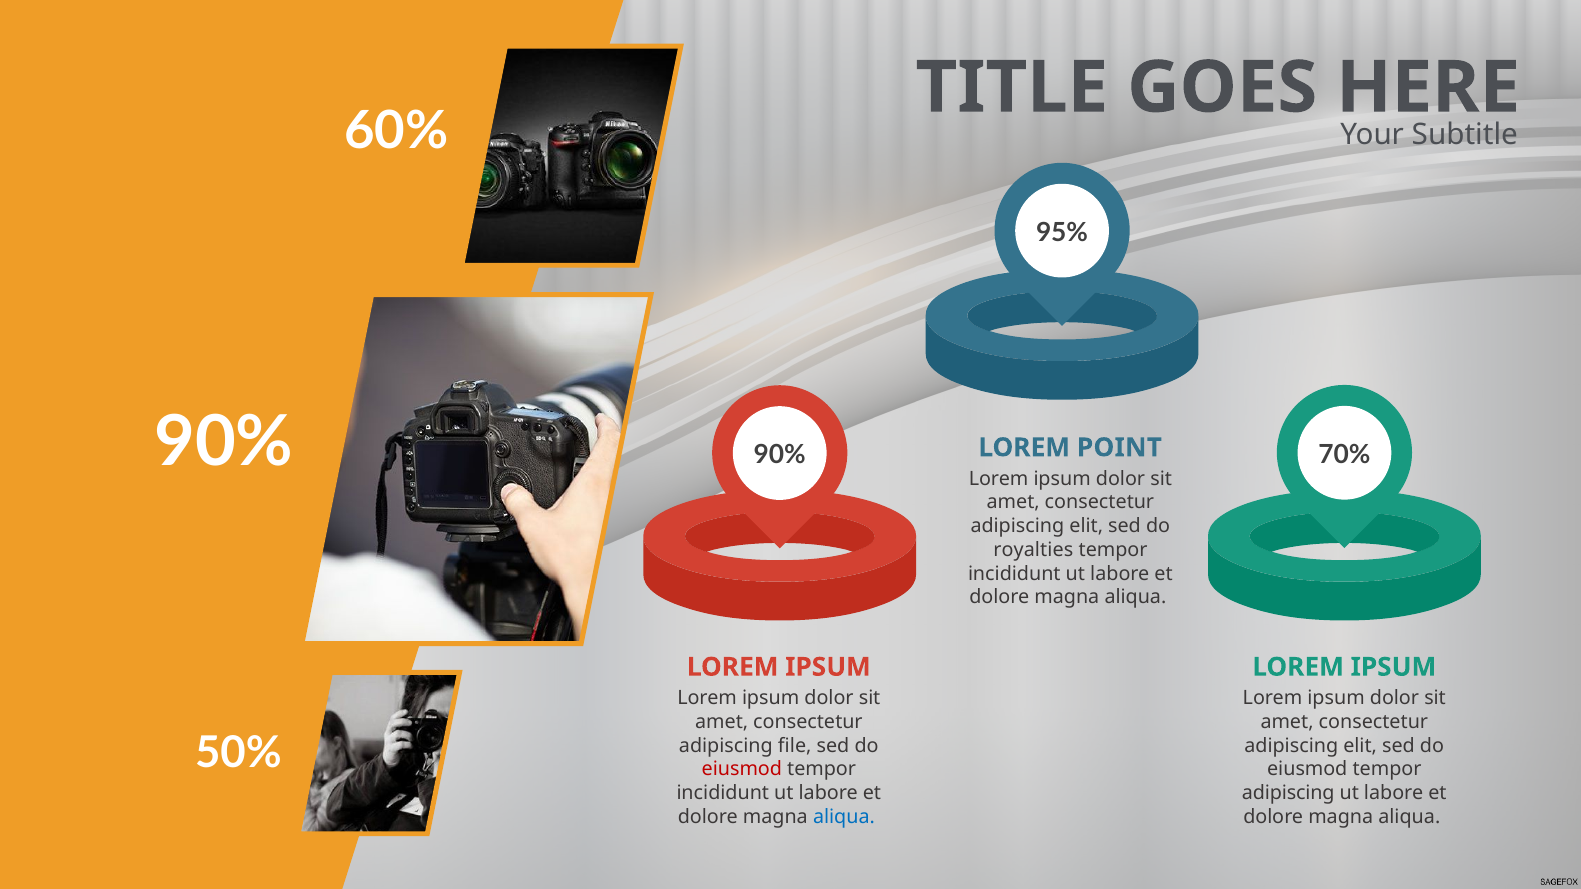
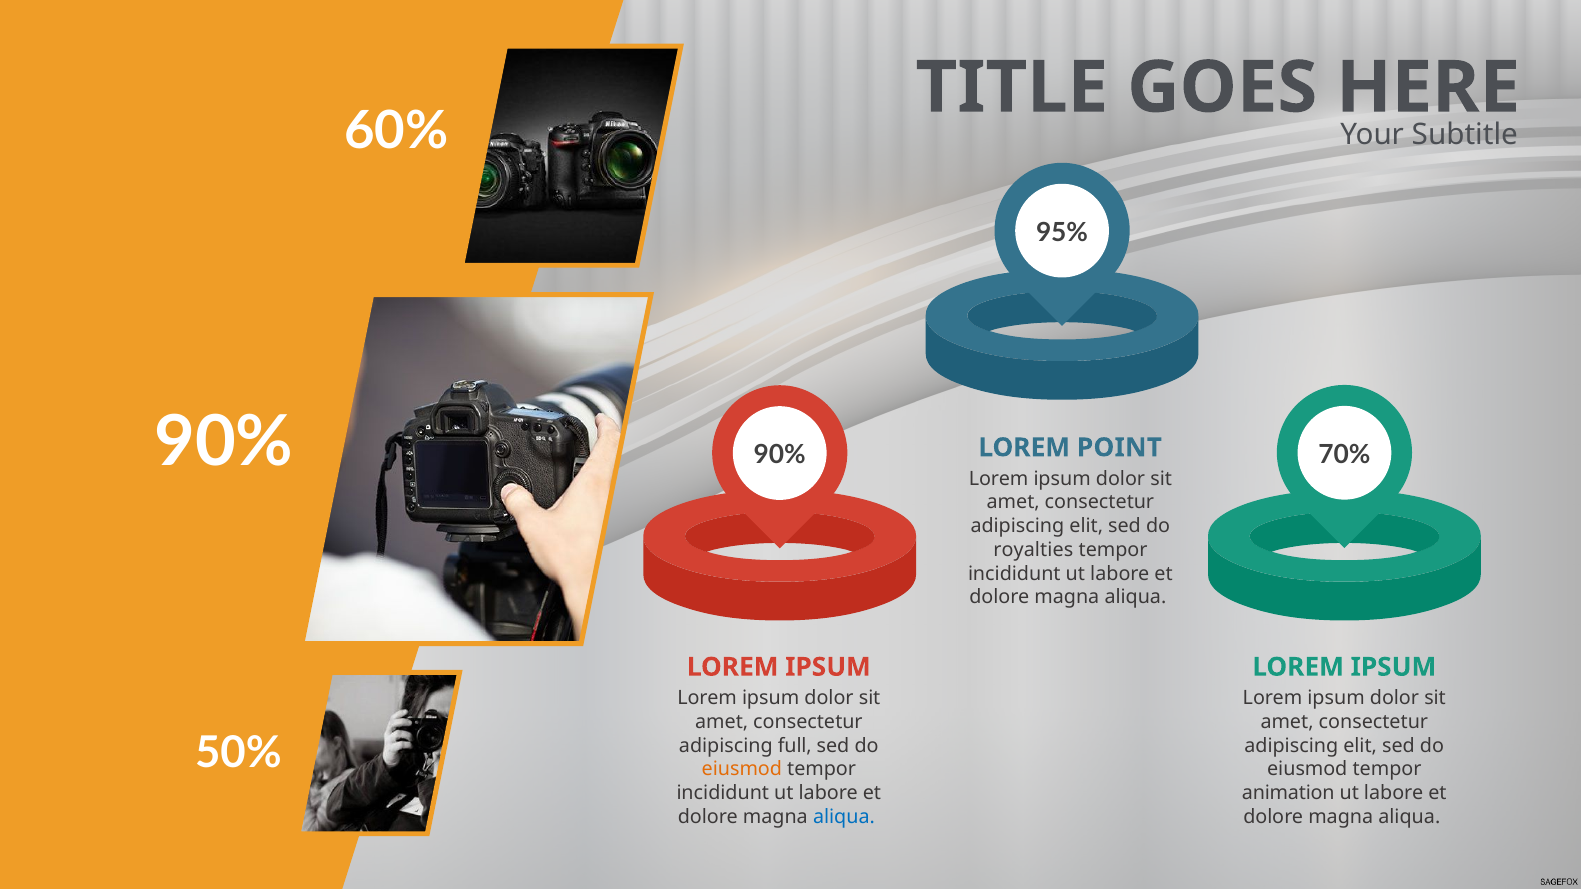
file: file -> full (795, 746)
eiusmod colour: red -> orange (742, 770)
adipiscing: adipiscing -> animation (1288, 793)
